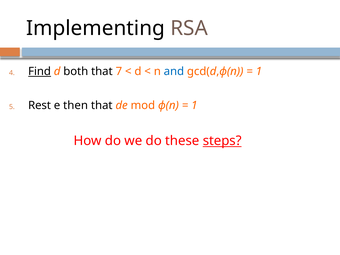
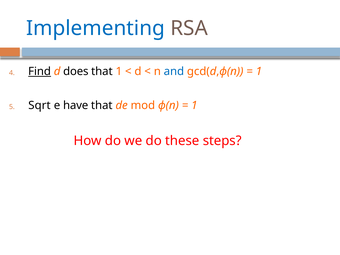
Implementing colour: black -> blue (95, 28)
both: both -> does (76, 72)
that 7: 7 -> 1 (119, 72)
Rest: Rest -> Sqrt (39, 105)
then: then -> have (76, 105)
steps underline: present -> none (222, 141)
